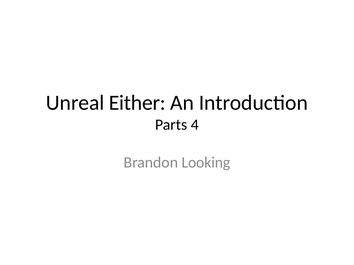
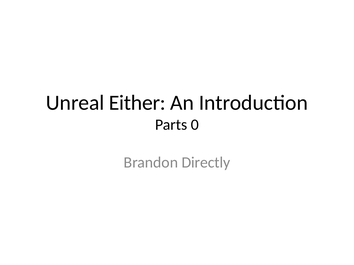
4: 4 -> 0 (195, 125)
Looking: Looking -> Directly (206, 163)
